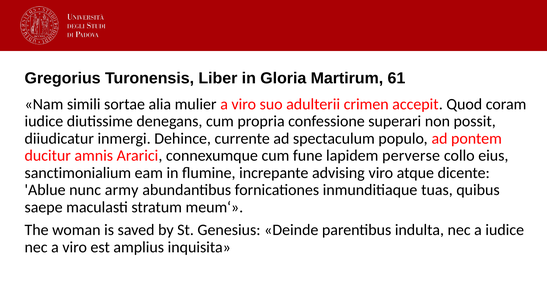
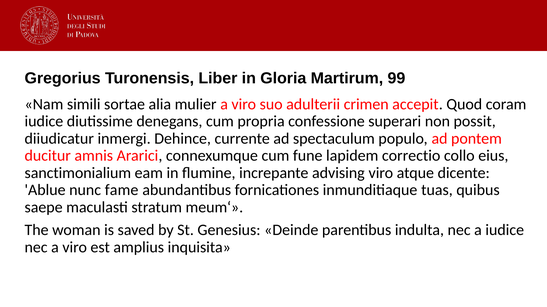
61: 61 -> 99 (396, 78)
perverse: perverse -> correctio (411, 156)
army: army -> fame (122, 190)
